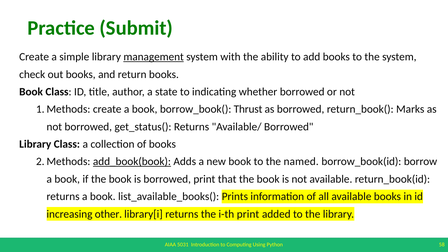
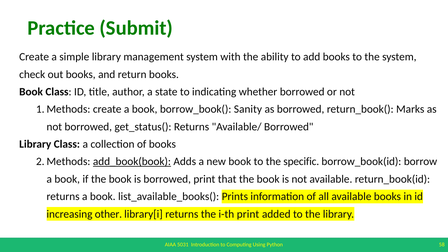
management underline: present -> none (154, 57)
Thrust: Thrust -> Sanity (248, 109)
named: named -> specific (301, 162)
